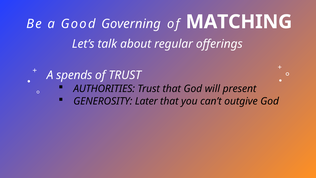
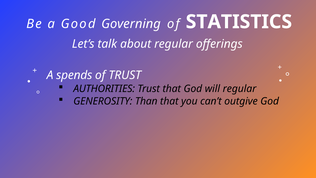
MATCHING: MATCHING -> STATISTICS (239, 22)
will present: present -> regular (240, 89)
Later: Later -> Than (146, 101)
